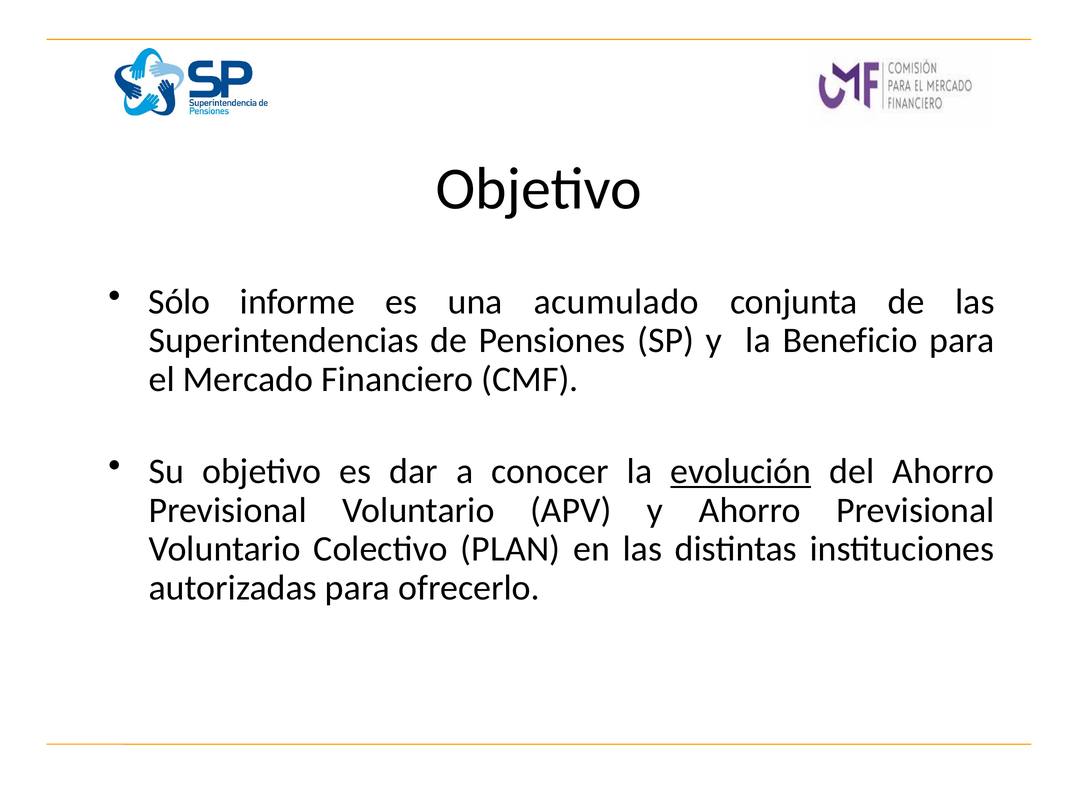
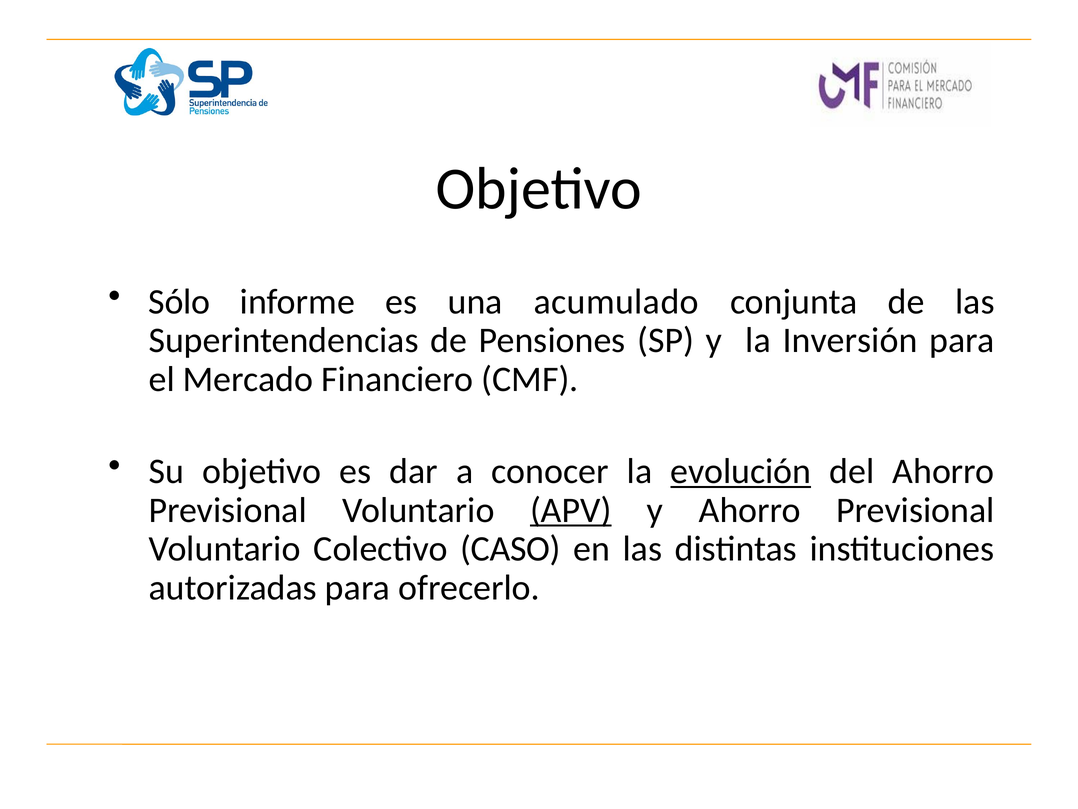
Beneficio: Beneficio -> Inversión (850, 340)
APV underline: none -> present (571, 510)
PLAN: PLAN -> CASO (511, 549)
